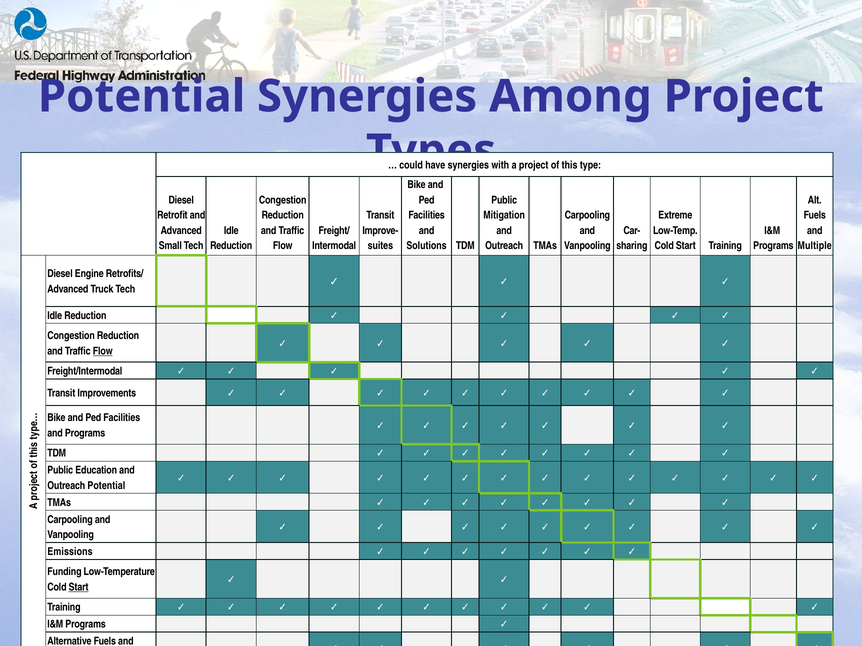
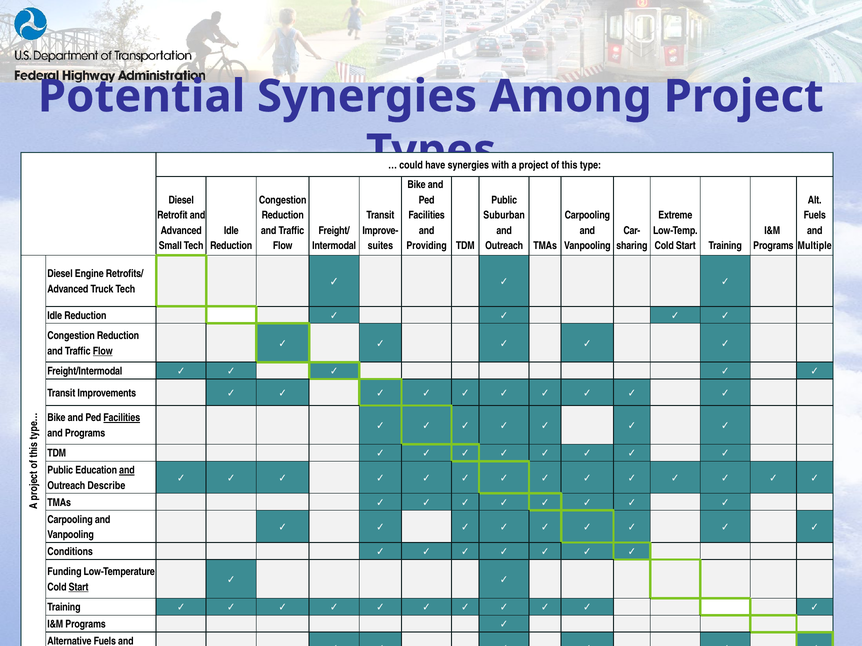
Mitigation: Mitigation -> Suburban (504, 216)
Solutions: Solutions -> Providing (427, 246)
Facilities underline: none -> present (122, 418)
and underline: none -> present (127, 471)
Outreach Potential: Potential -> Describe (106, 486)
Emissions: Emissions -> Conditions (70, 552)
